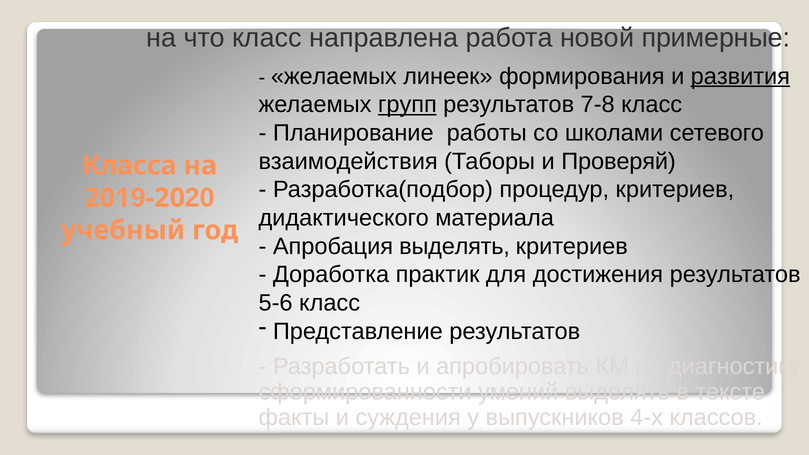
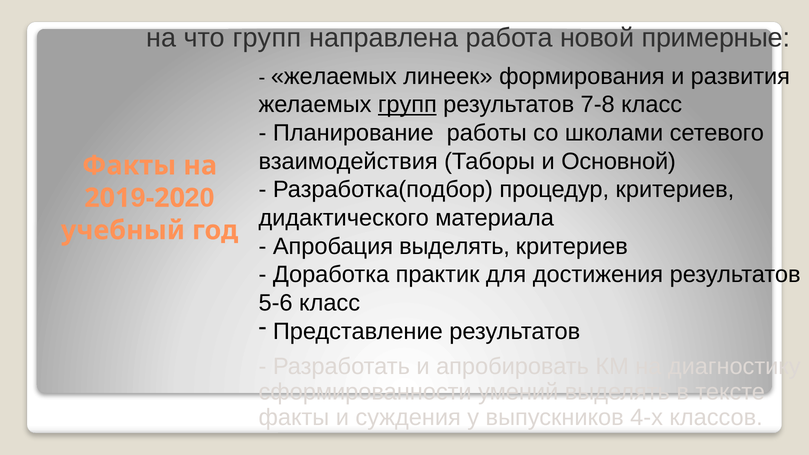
что класс: класс -> групп (267, 38)
развития underline: present -> none (740, 76)
Проверяй: Проверяй -> Основной (619, 161)
Класса: Класса -> Факты (129, 166)
